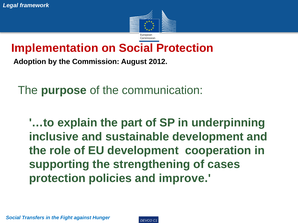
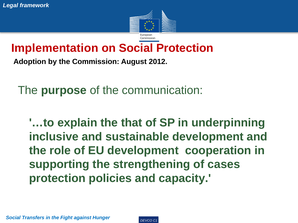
part: part -> that (132, 123)
improve: improve -> capacity (185, 179)
